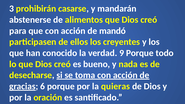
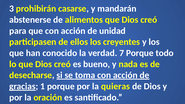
mandó: mandó -> unidad (112, 31)
9: 9 -> 7 (122, 53)
6: 6 -> 1 (43, 86)
